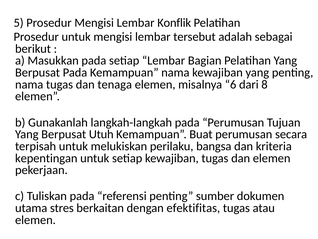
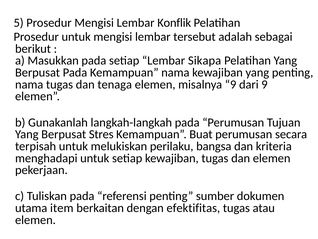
Bagian: Bagian -> Sikapa (205, 61)
misalnya 6: 6 -> 9 (231, 84)
dari 8: 8 -> 9 (265, 84)
Utuh: Utuh -> Stres (101, 134)
kepentingan: kepentingan -> menghadapi (46, 158)
stres: stres -> item (62, 208)
